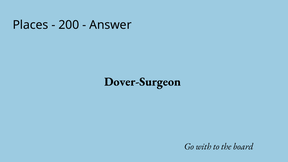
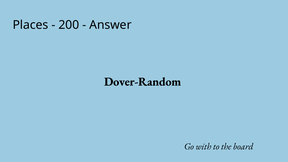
Dover-Surgeon: Dover-Surgeon -> Dover-Random (143, 82)
